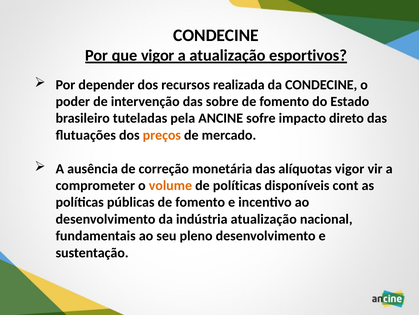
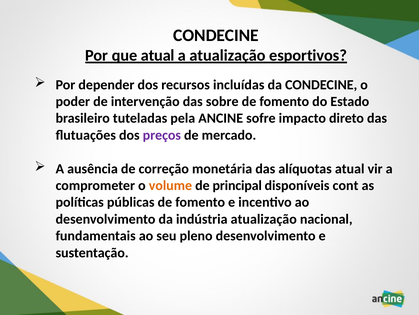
que vigor: vigor -> atual (158, 55)
realizada: realizada -> incluídas (239, 85)
preços colour: orange -> purple (162, 135)
alíquotas vigor: vigor -> atual (350, 168)
de políticas: políticas -> principal (237, 185)
